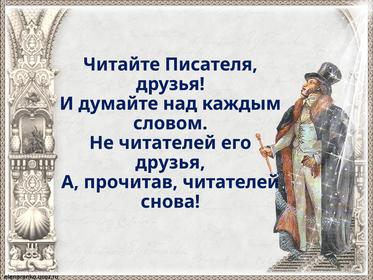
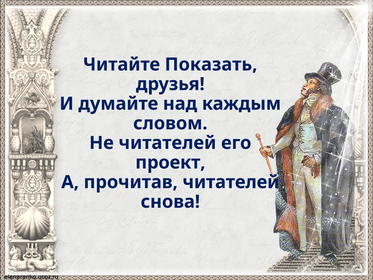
Писателя: Писателя -> Показать (211, 64)
друзья: друзья -> проект (170, 162)
